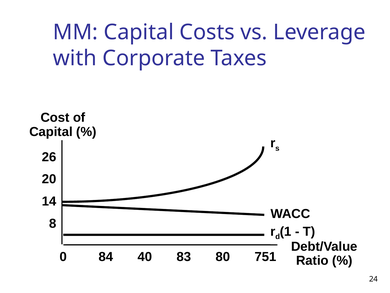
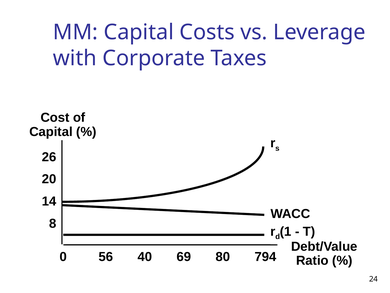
84: 84 -> 56 (106, 257)
83: 83 -> 69 (184, 257)
751: 751 -> 794 (265, 257)
